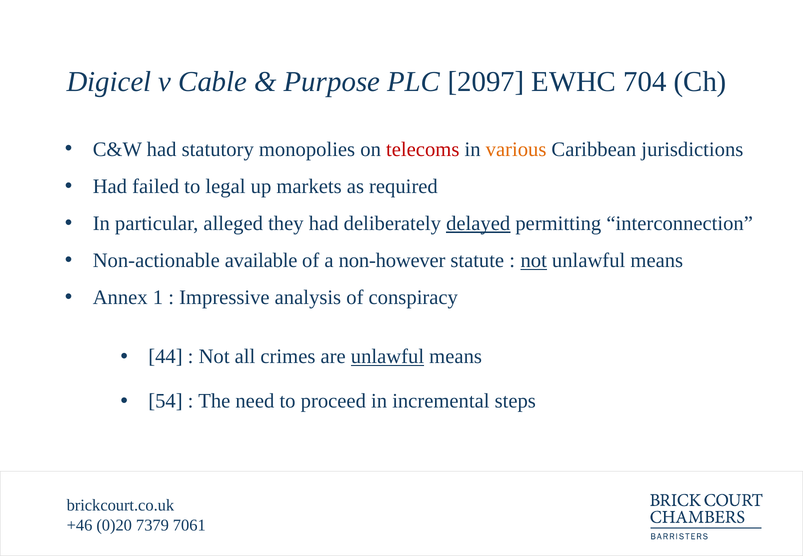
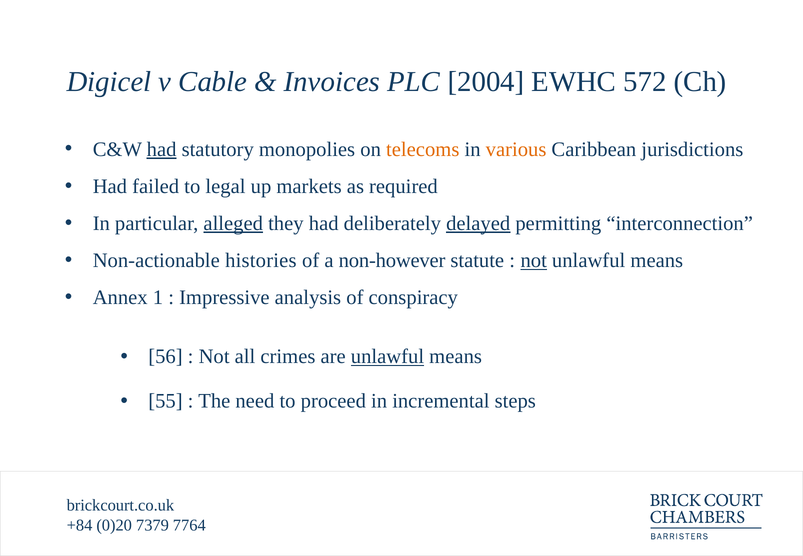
Purpose: Purpose -> Invoices (332, 82)
2097: 2097 -> 2004 (486, 82)
704: 704 -> 572 (645, 82)
had underline: none -> present (162, 149)
telecoms colour: red -> orange (423, 149)
alleged underline: none -> present (233, 223)
available: available -> histories (261, 260)
44: 44 -> 56 (165, 357)
54: 54 -> 55 (165, 401)
+46: +46 -> +84 (80, 525)
7061: 7061 -> 7764 (189, 525)
